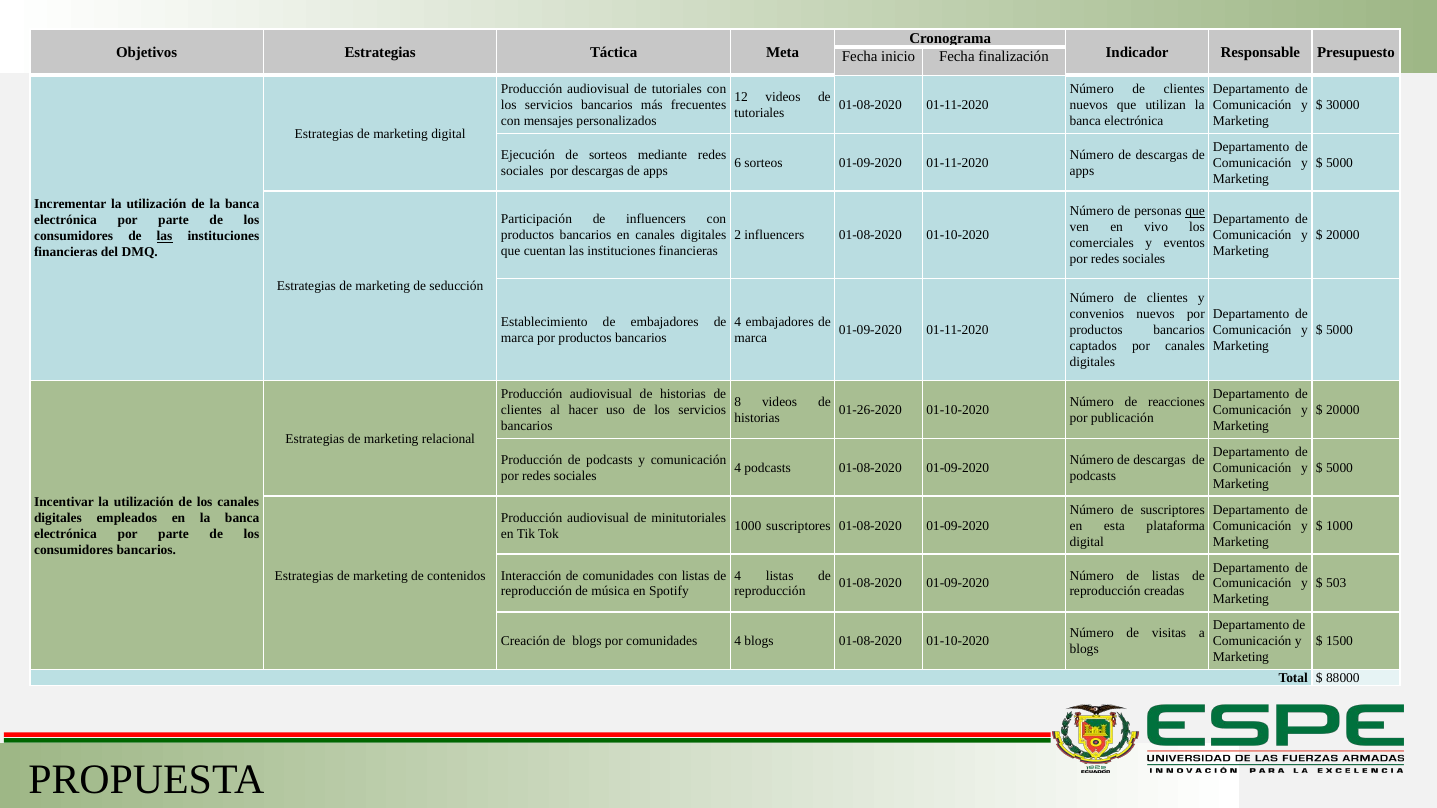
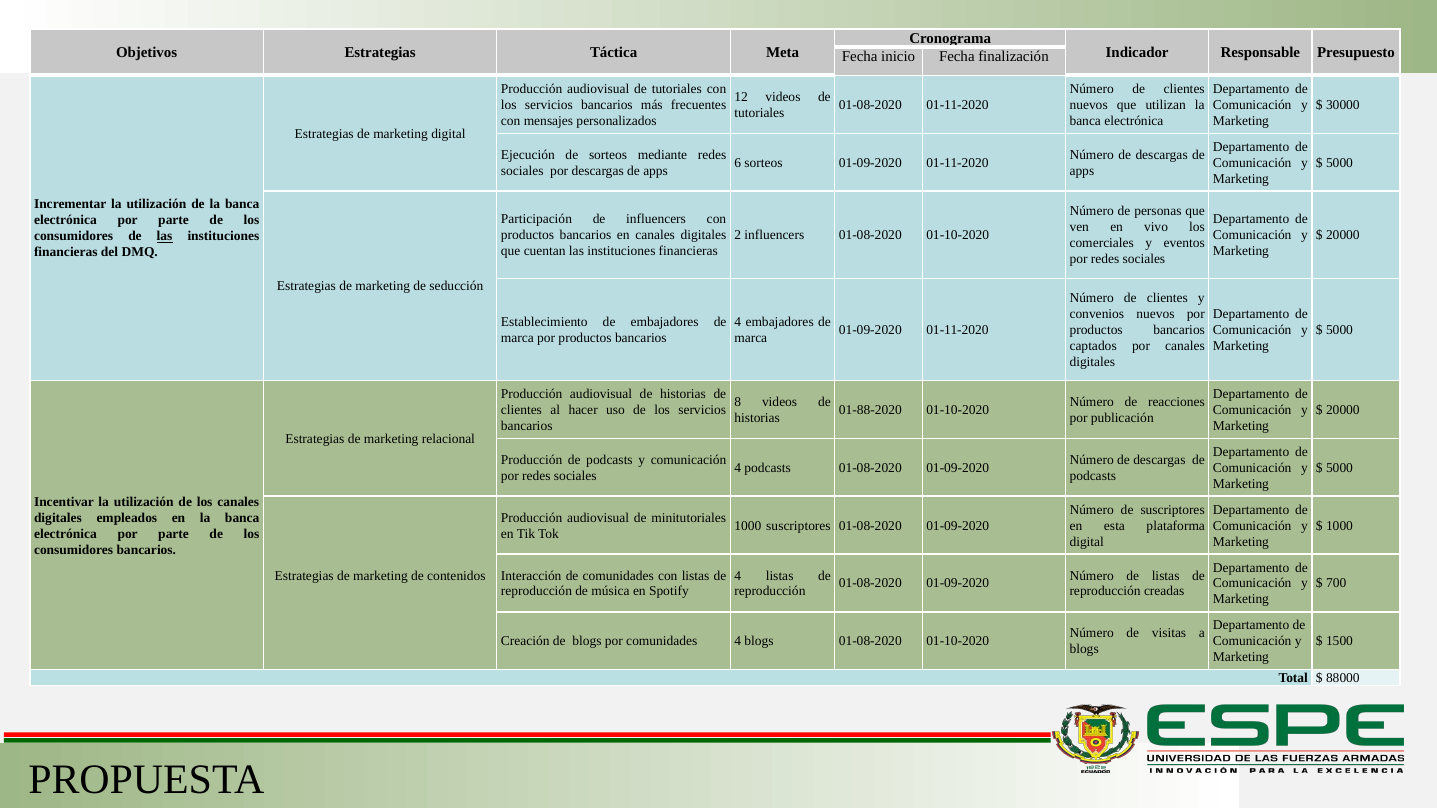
que underline: present -> none (1195, 212)
01-26-2020: 01-26-2020 -> 01-88-2020 (870, 410)
503: 503 -> 700 (1336, 584)
